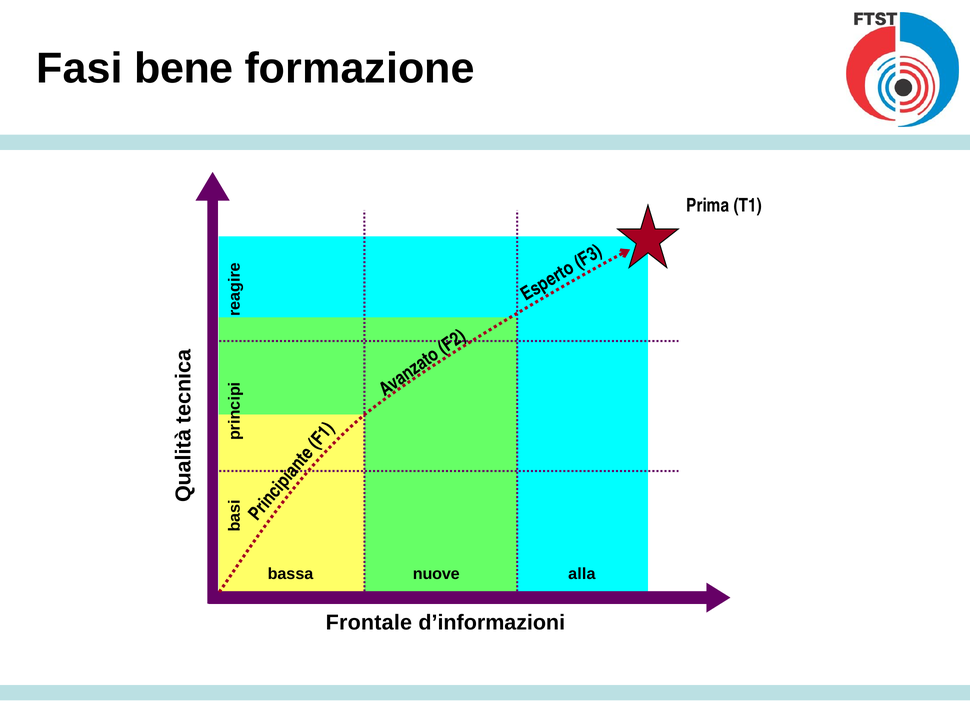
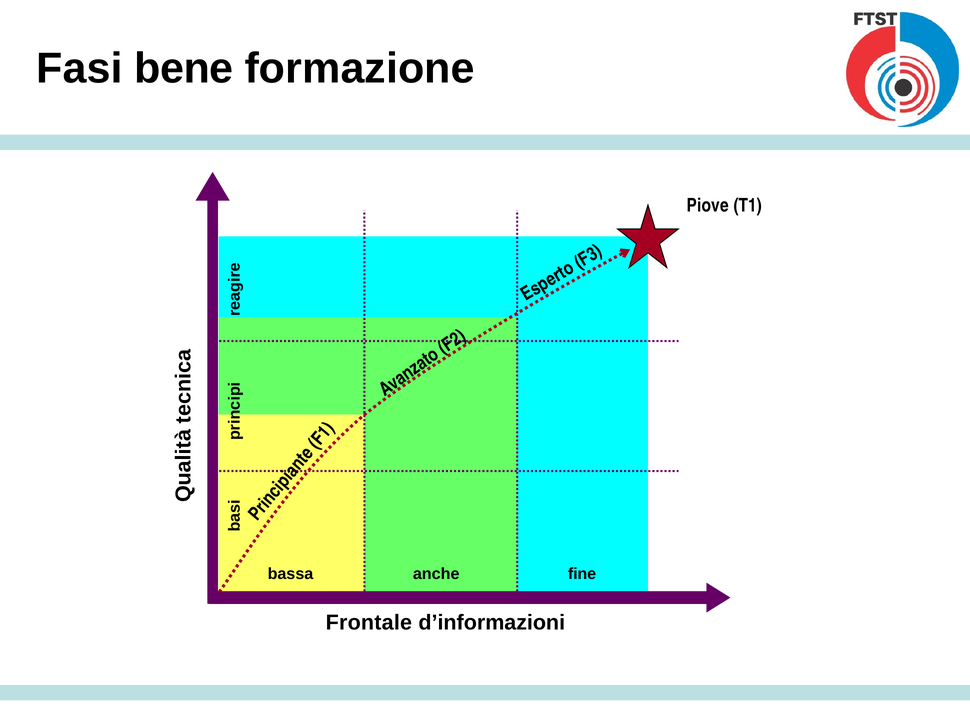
Prima: Prima -> Piove (708, 205)
nuove: nuove -> anche (436, 573)
alla: alla -> fine (582, 573)
